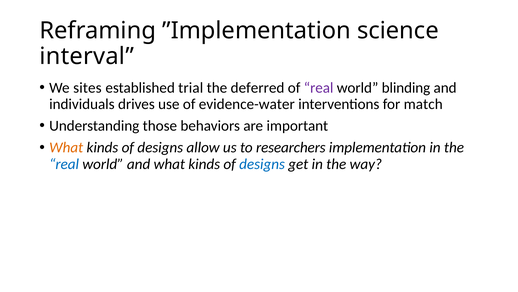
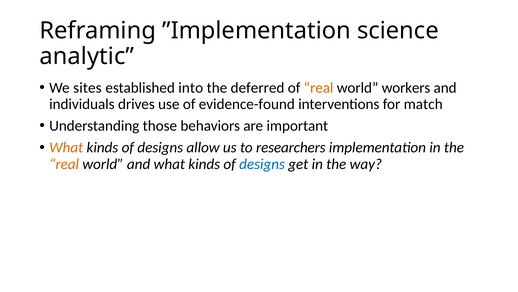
interval: interval -> analytic (87, 56)
trial: trial -> into (191, 88)
real colour: purple -> orange (319, 88)
blinding: blinding -> workers (406, 88)
evidence-water: evidence-water -> evidence-found (247, 104)
real colour: blue -> orange (64, 164)
